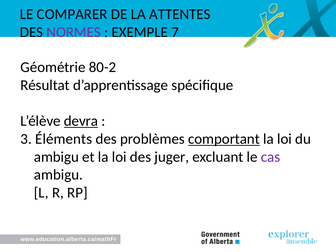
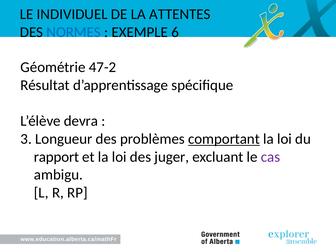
COMPARER: COMPARER -> INDIVIDUEL (72, 14)
NORMES colour: purple -> blue (74, 32)
7: 7 -> 6 (175, 32)
80-2: 80-2 -> 47-2 (103, 67)
devra underline: present -> none (81, 121)
Éléments: Éléments -> Longueur (64, 139)
ambigu: ambigu -> rapport (56, 157)
